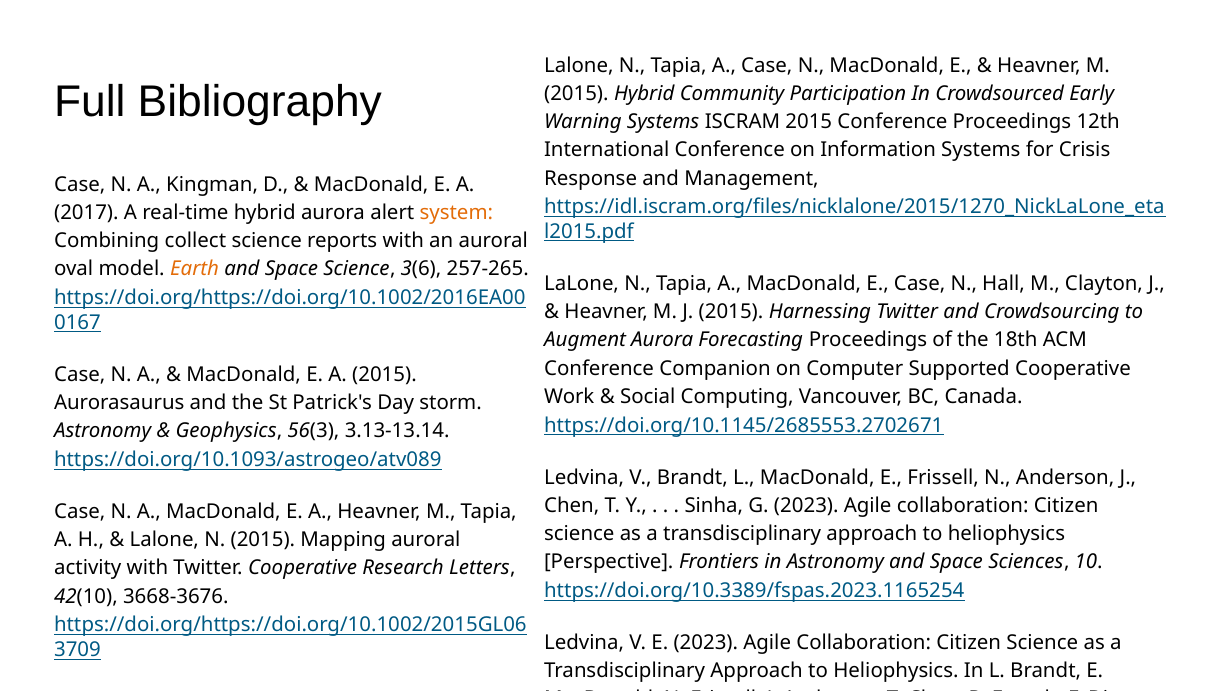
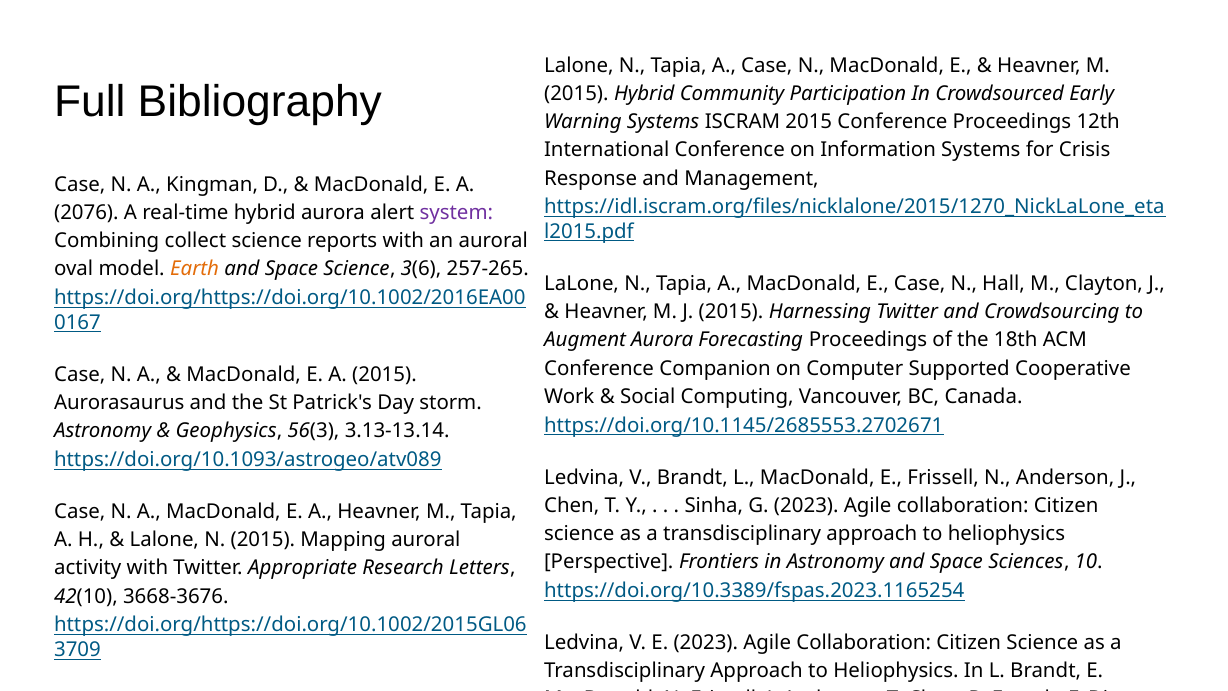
2017: 2017 -> 2076 (86, 213)
system colour: orange -> purple (456, 213)
Twitter Cooperative: Cooperative -> Appropriate (303, 568)
